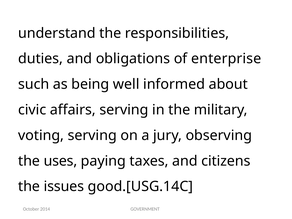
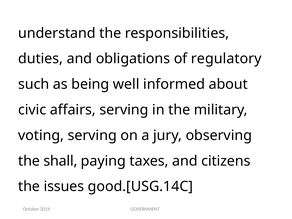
enterprise: enterprise -> regulatory (226, 59)
uses: uses -> shall (60, 161)
